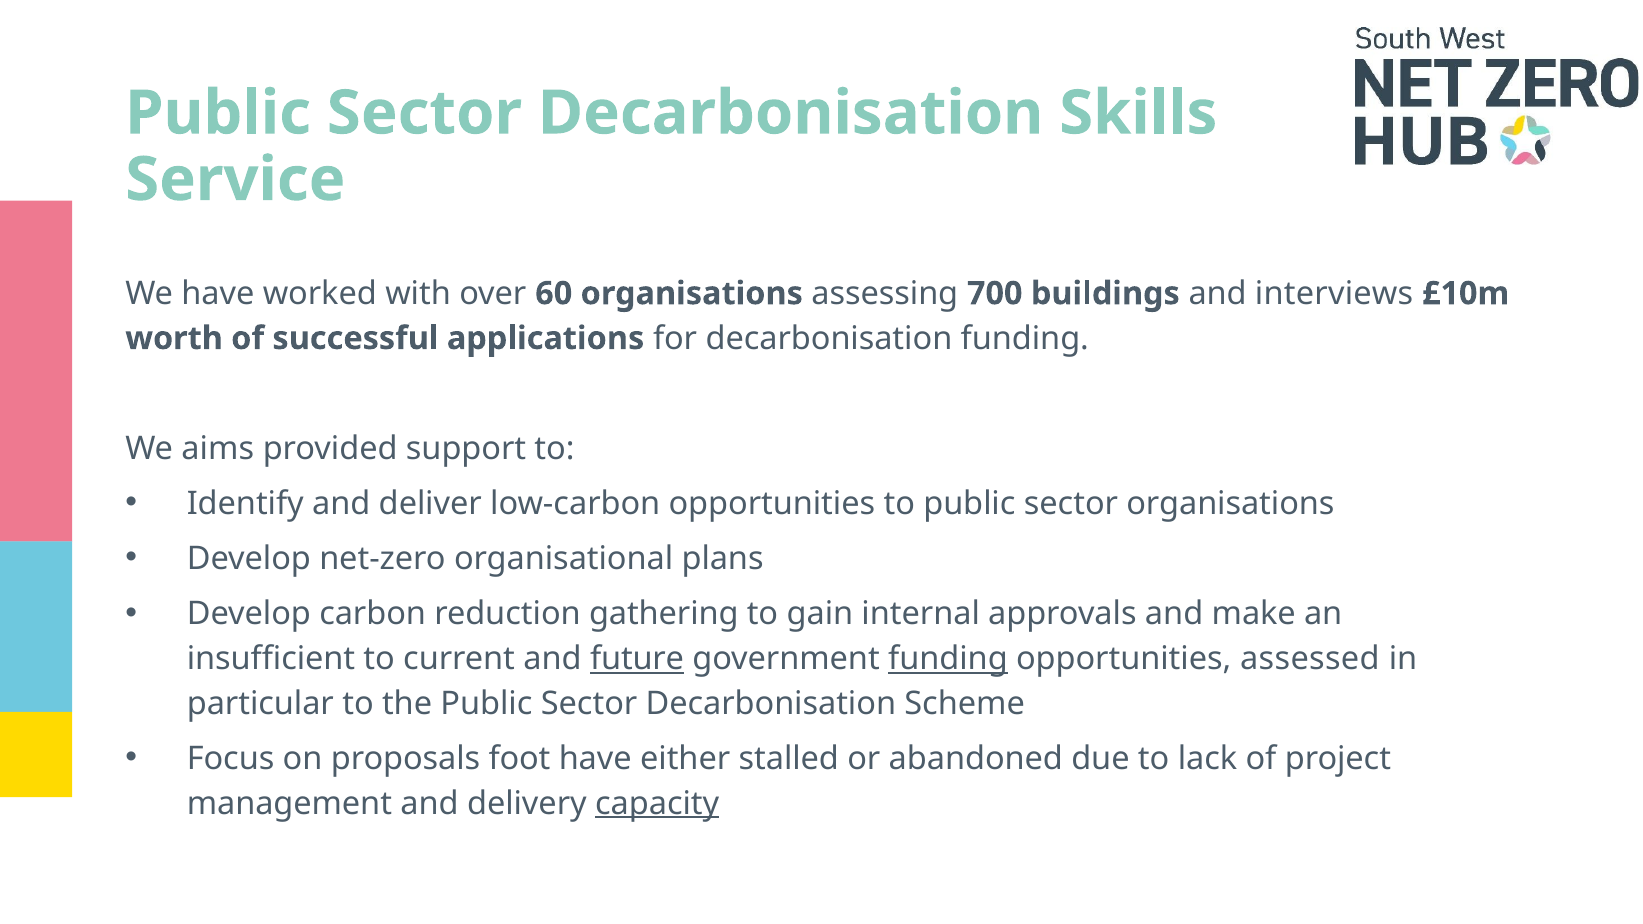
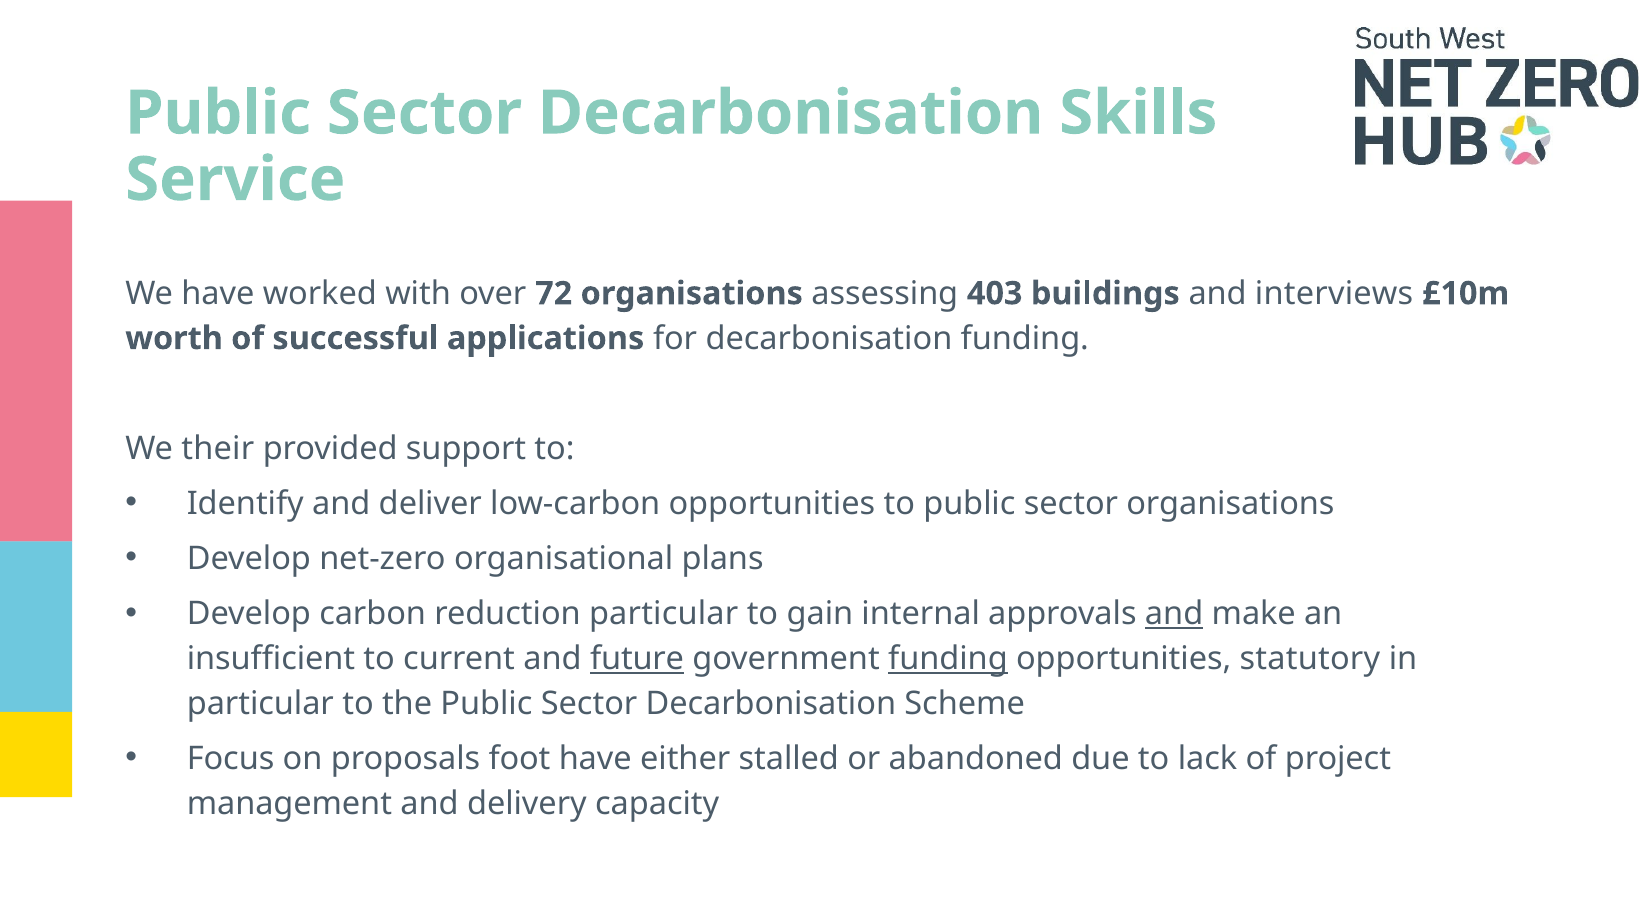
60: 60 -> 72 (554, 294)
700: 700 -> 403 (995, 294)
aims: aims -> their (218, 449)
reduction gathering: gathering -> particular (664, 614)
and underline: none -> present (1174, 614)
assessed: assessed -> statutory (1310, 659)
capacity underline: present -> none (657, 804)
